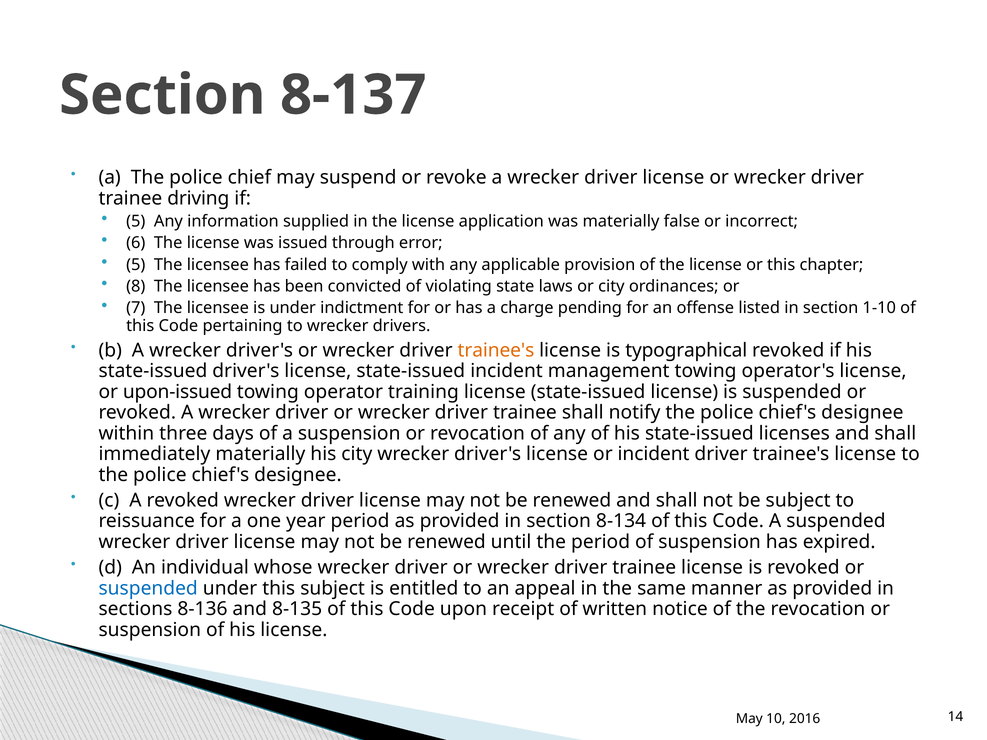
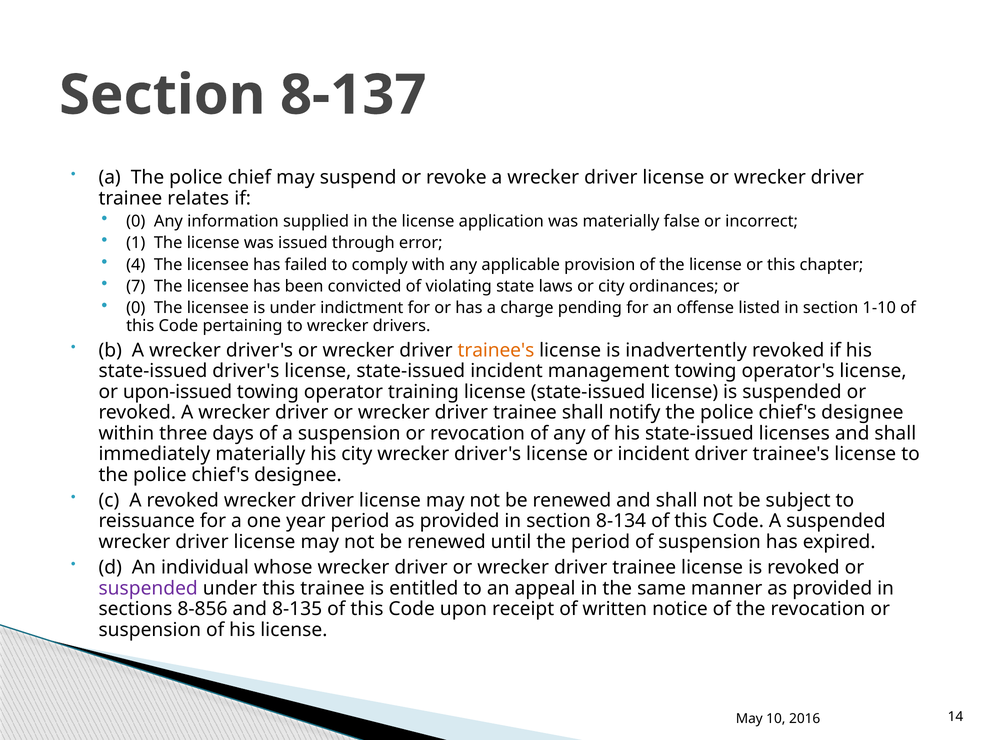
driving: driving -> relates (198, 198)
5: 5 -> 0 (136, 221)
6: 6 -> 1 (136, 243)
5: 5 -> 4 (136, 265)
8: 8 -> 7 (136, 286)
7: 7 -> 0 (136, 308)
typographical: typographical -> inadvertently (686, 350)
suspended colour: blue -> purple (148, 588)
this subject: subject -> trainee (333, 588)
8-136: 8-136 -> 8-856 (202, 609)
